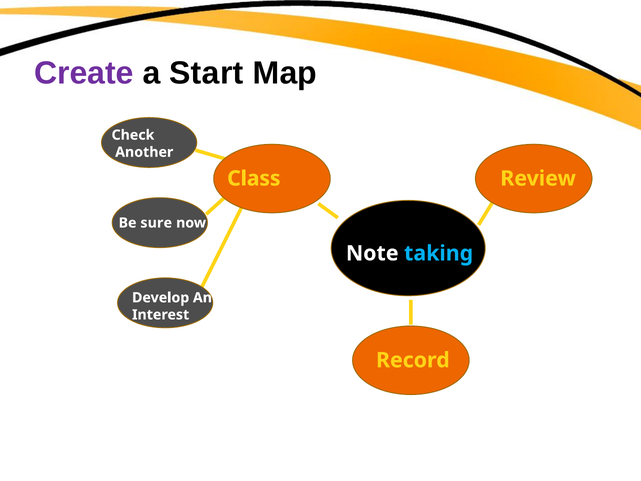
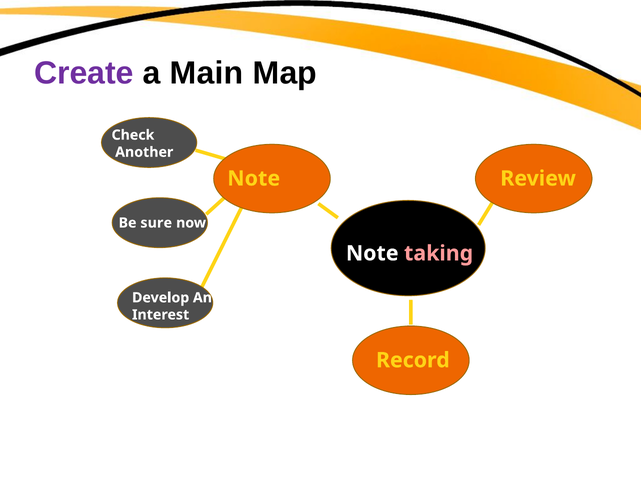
Start: Start -> Main (206, 73)
Class: Class -> Note (254, 178)
taking colour: light blue -> pink (439, 253)
